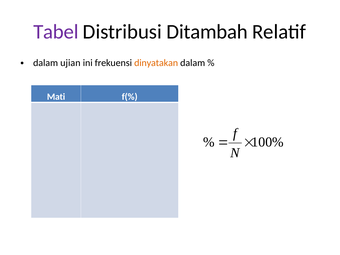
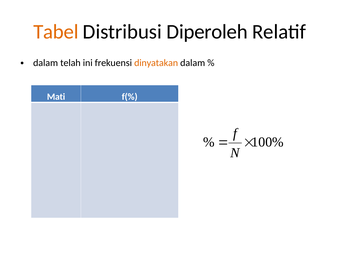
Tabel colour: purple -> orange (56, 32)
Ditambah: Ditambah -> Diperoleh (207, 32)
ujian: ujian -> telah (70, 63)
